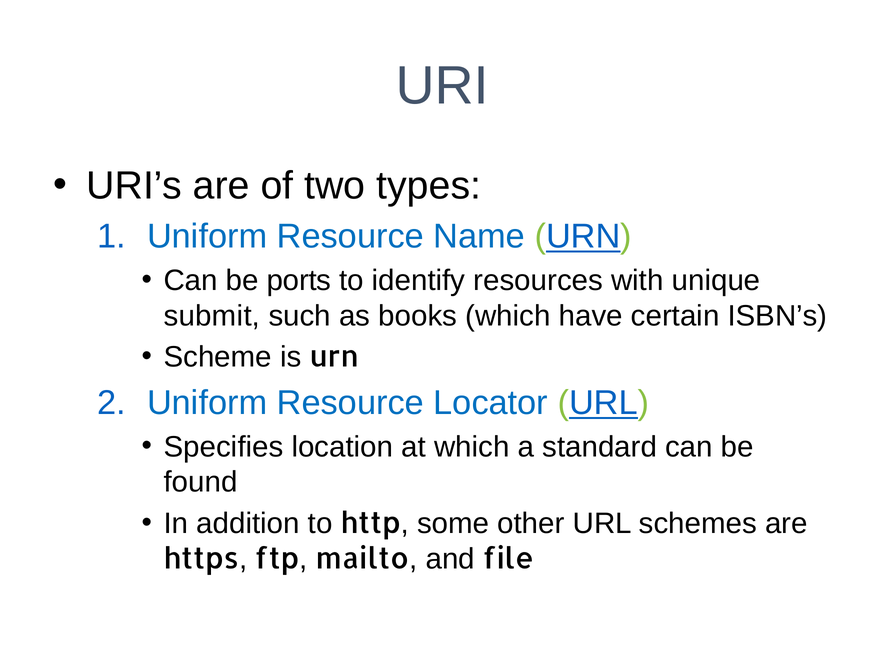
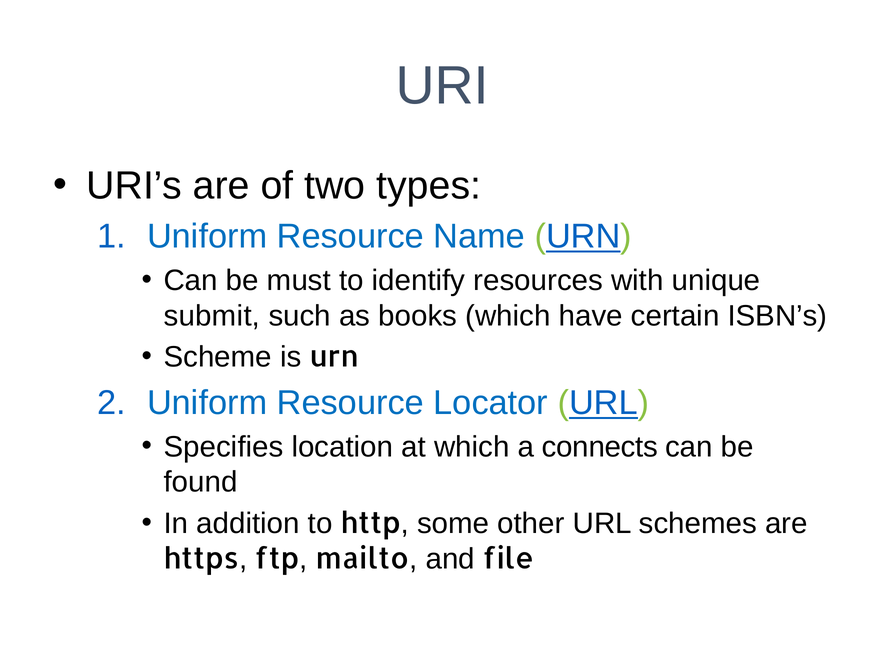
ports: ports -> must (299, 280)
standard: standard -> connects (600, 447)
